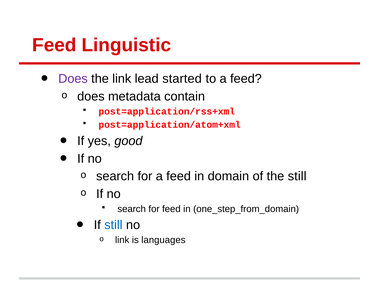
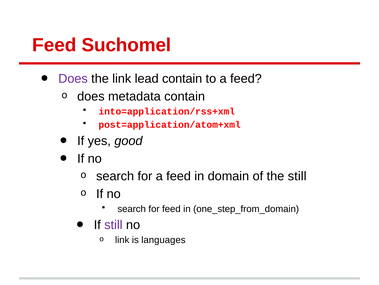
Linguistic: Linguistic -> Suchomel (126, 45)
lead started: started -> contain (182, 79)
post=application/rss+xml: post=application/rss+xml -> into=application/rss+xml (167, 111)
still colour: blue -> purple (113, 224)
